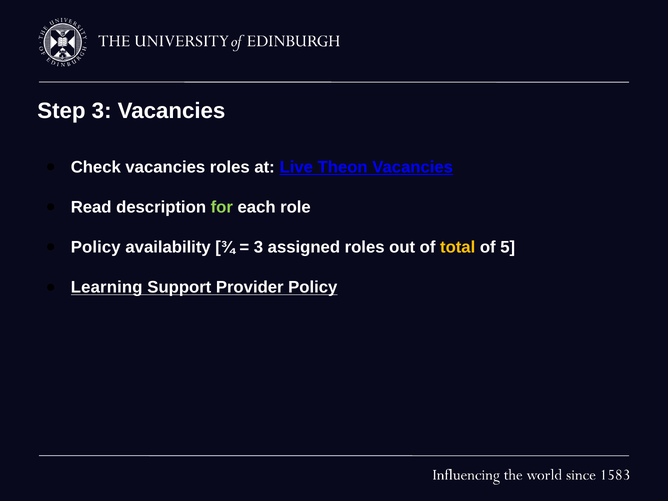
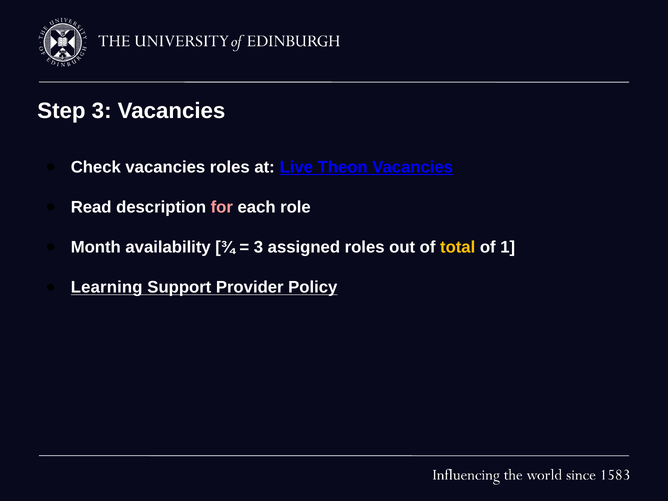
for colour: light green -> pink (222, 207)
Policy: Policy -> Month (96, 247)
5: 5 -> 1 (508, 247)
